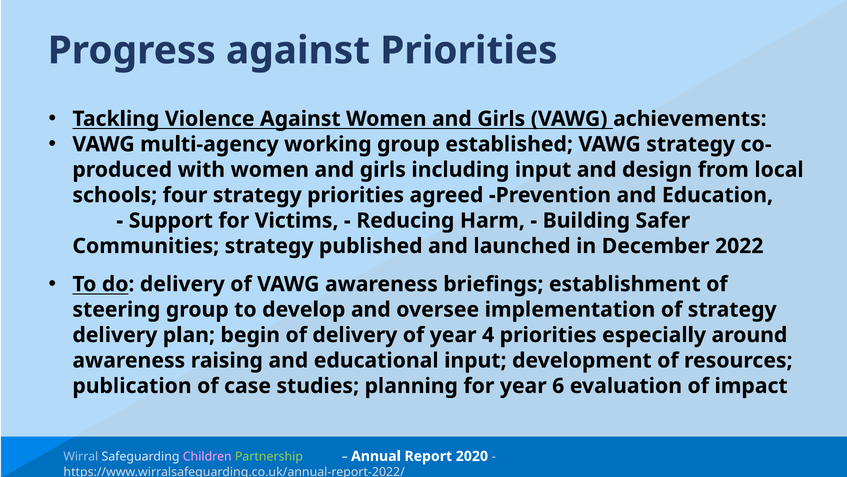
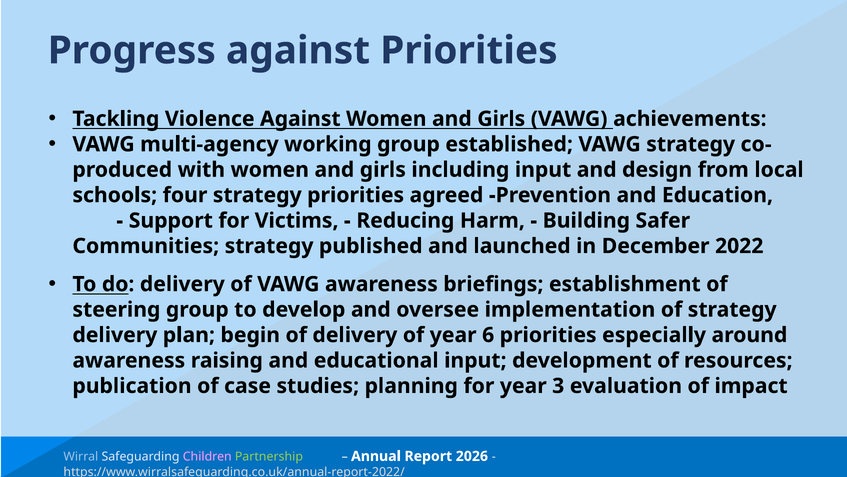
4: 4 -> 6 (488, 335)
6: 6 -> 3 (558, 386)
2020: 2020 -> 2026 (472, 456)
